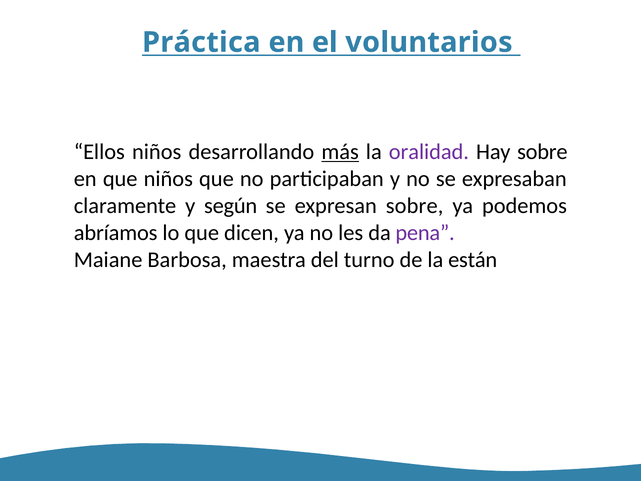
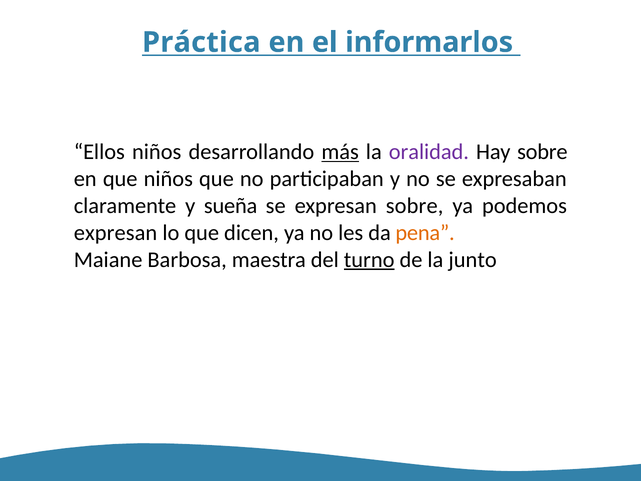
voluntarios: voluntarios -> informarlos (429, 42)
según: según -> sueña (231, 206)
abríamos: abríamos -> expresan (116, 233)
pena colour: purple -> orange (425, 233)
turno underline: none -> present (369, 260)
están: están -> junto (473, 260)
